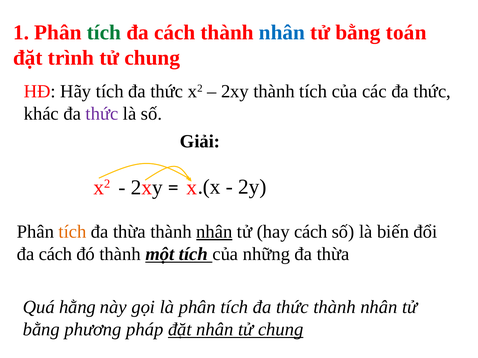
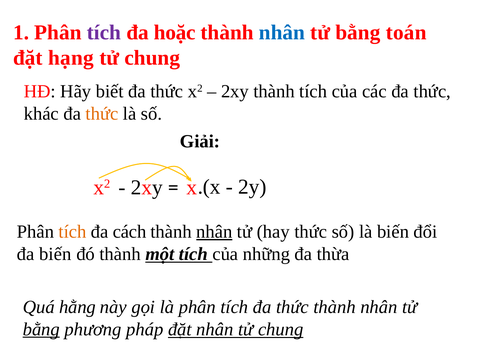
tích colour: green -> purple (104, 33)
cách: cách -> hoặc (175, 33)
trình: trình -> hạng (71, 58)
Hãy tích: tích -> biết (110, 91)
thức colour: purple -> orange (102, 114)
thừa: thừa -> cách (130, 232)
hay cách: cách -> thức (311, 232)
cách: cách -> biến (55, 254)
bằng underline: none -> present (41, 330)
